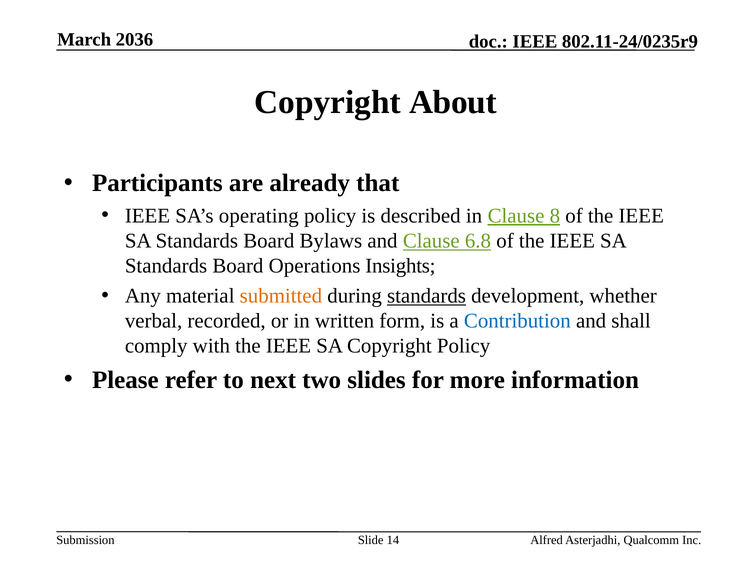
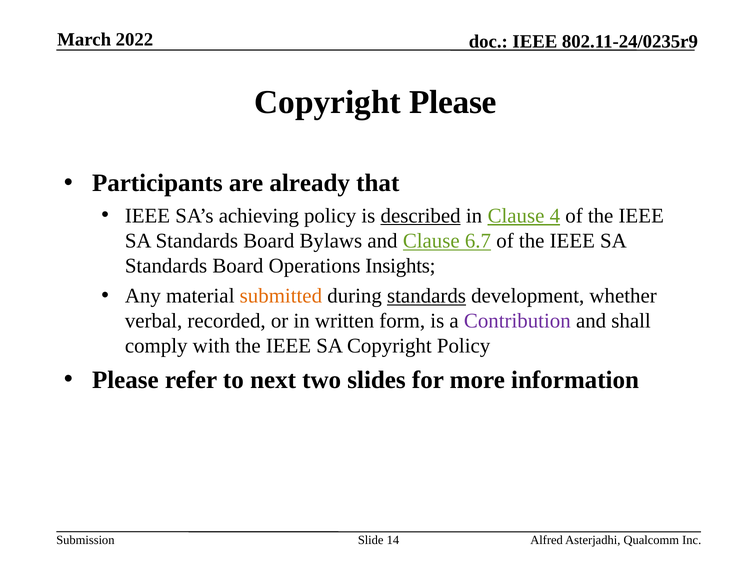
2036: 2036 -> 2022 (134, 40)
Copyright About: About -> Please (453, 102)
operating: operating -> achieving (259, 216)
described underline: none -> present (421, 216)
8: 8 -> 4 (555, 216)
6.8: 6.8 -> 6.7 (478, 241)
Contribution colour: blue -> purple (517, 321)
